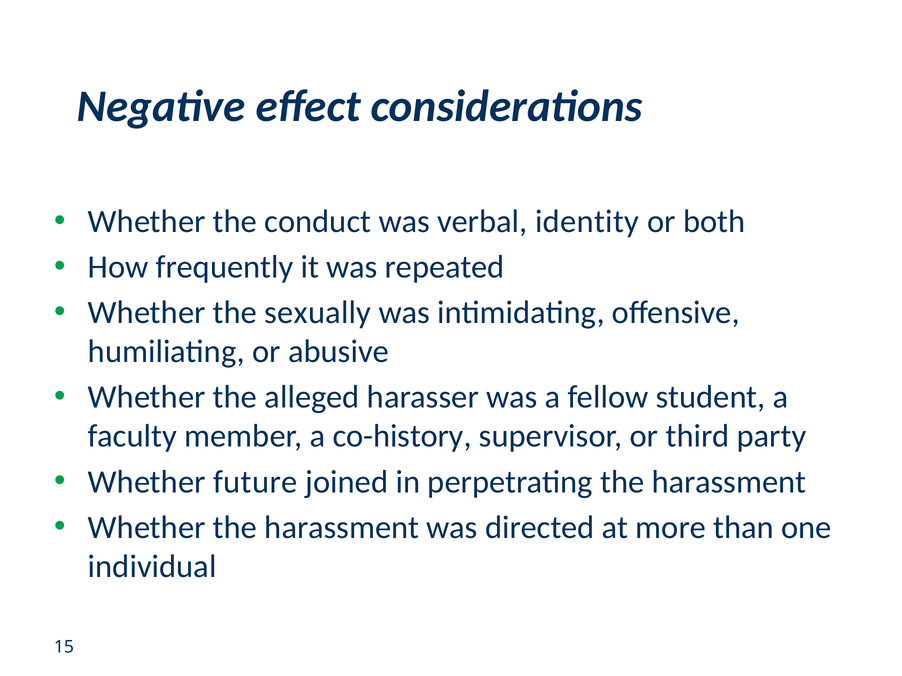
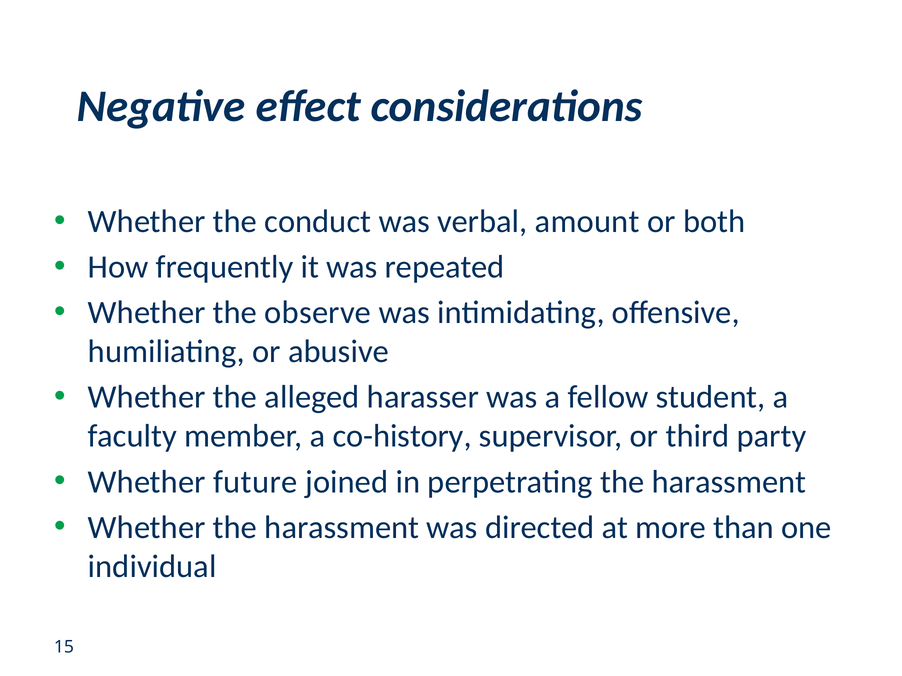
identity: identity -> amount (587, 222)
sexually: sexually -> observe (318, 313)
